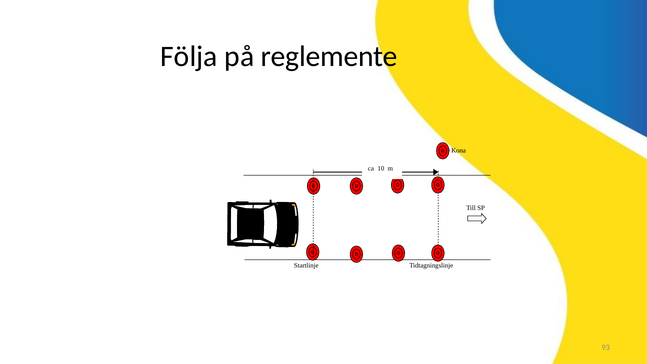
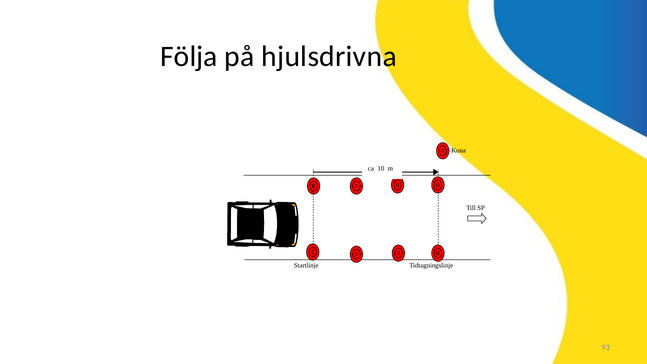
reglemente: reglemente -> hjulsdrivna (329, 57)
